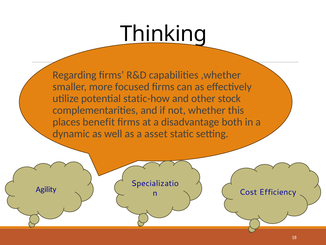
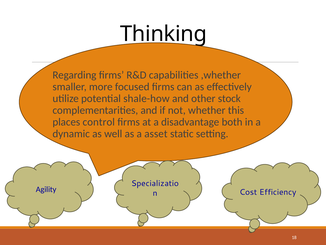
static-how: static-how -> shale-how (146, 98)
benefit: benefit -> control (99, 122)
